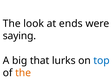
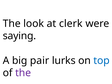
ends: ends -> clerk (71, 24)
that: that -> pair (40, 61)
the colour: orange -> purple (23, 73)
